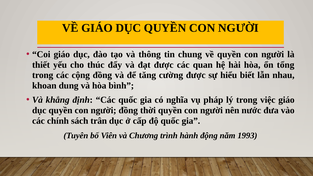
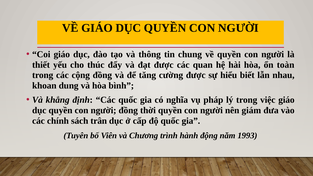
tổng: tổng -> toàn (286, 65)
nước: nước -> giám (251, 110)
